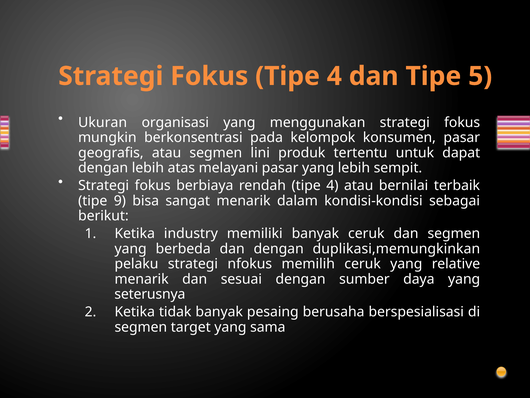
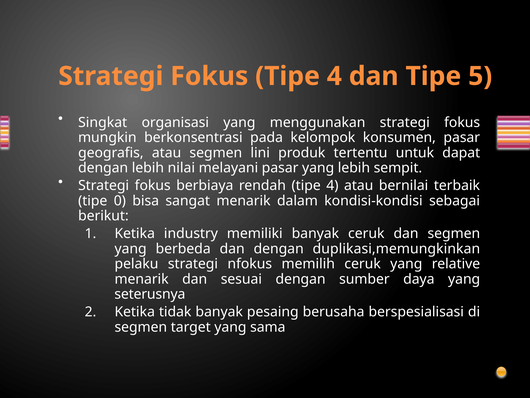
Ukuran: Ukuran -> Singkat (103, 122)
atas: atas -> nilai (181, 168)
9: 9 -> 0 (120, 201)
